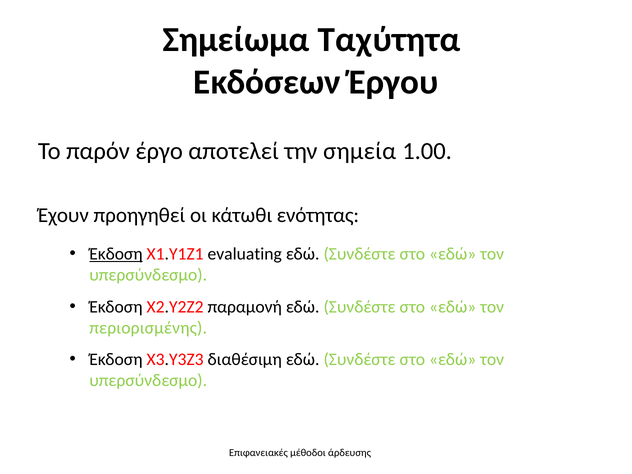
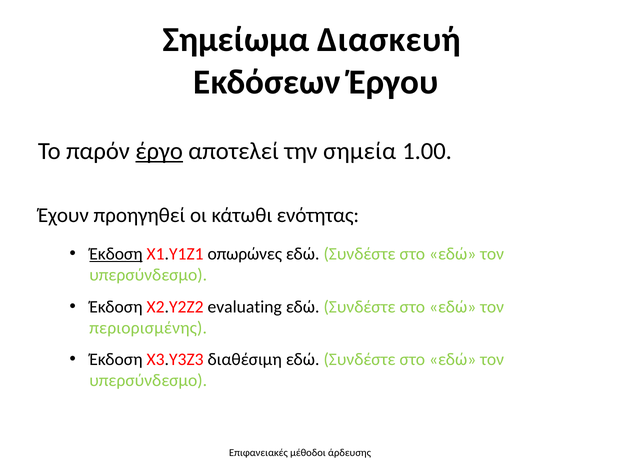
Ταχύτητα: Ταχύτητα -> Διασκευή (389, 40)
έργο underline: none -> present (159, 151)
evaluating: evaluating -> οπωρώνες (245, 254)
παραμονή: παραμονή -> evaluating (245, 307)
